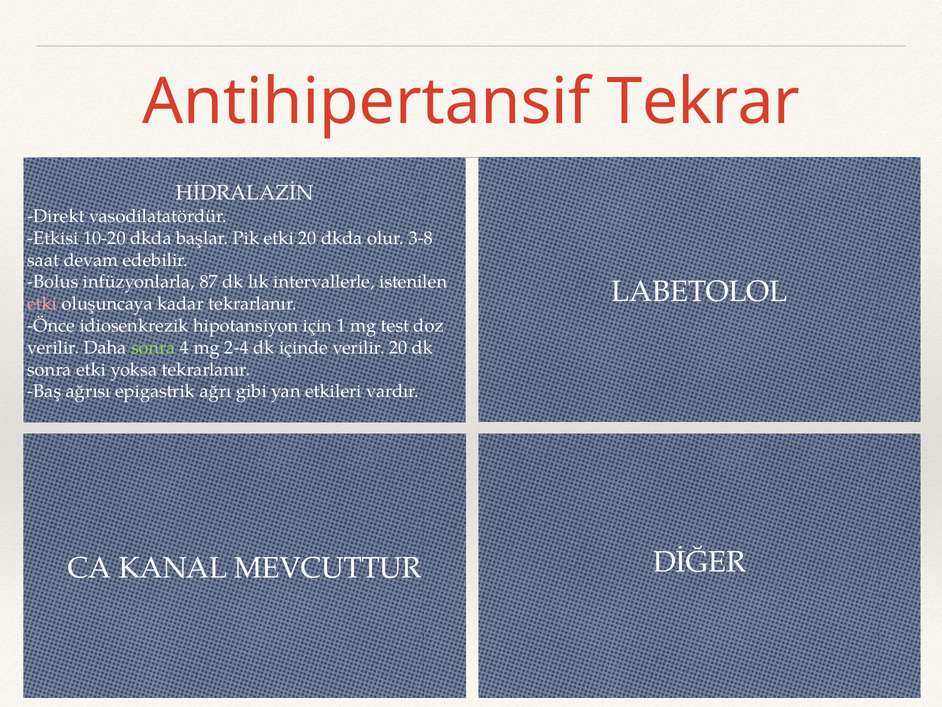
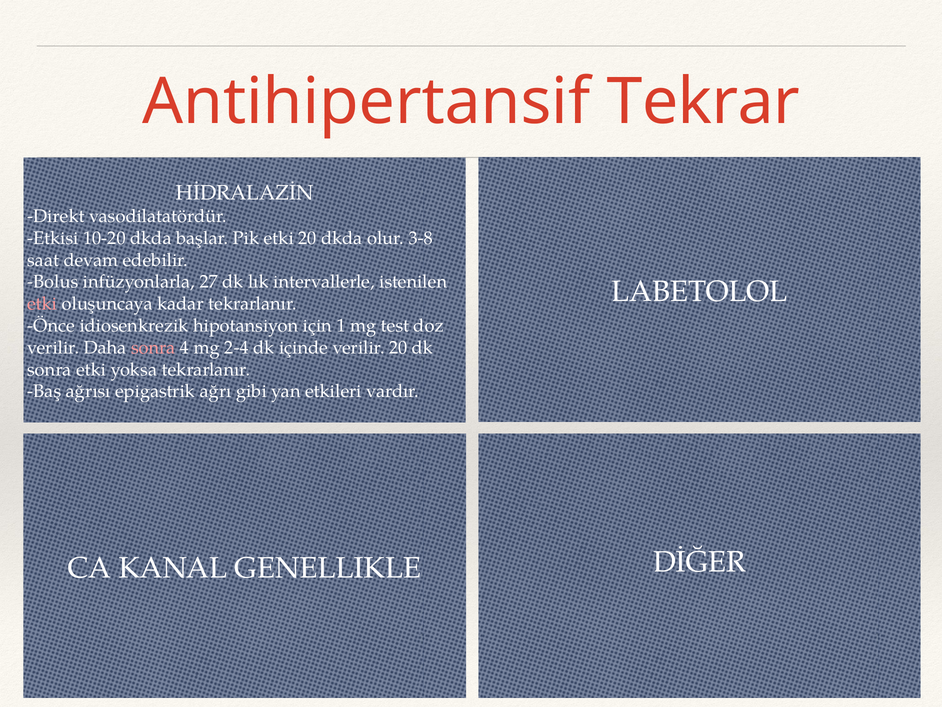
87: 87 -> 27 (209, 282)
sonra colour: light green -> pink (153, 347)
MEVCUTTUR: MEVCUTTUR -> GENELLIKLE (328, 568)
